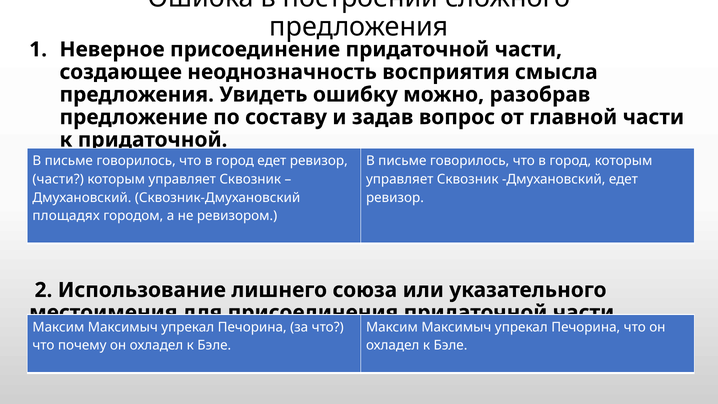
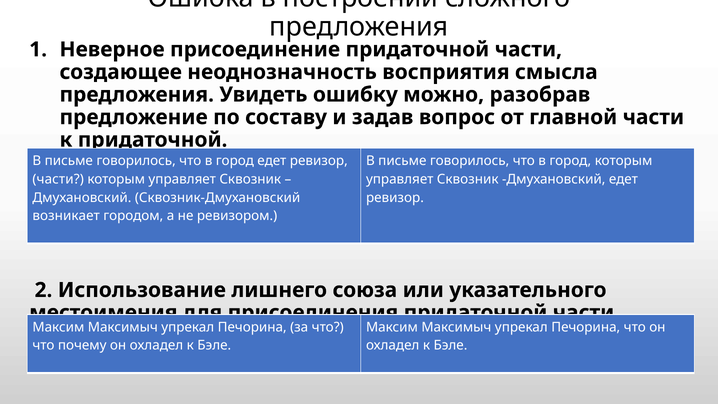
площадях: площадях -> возникает (66, 216)
